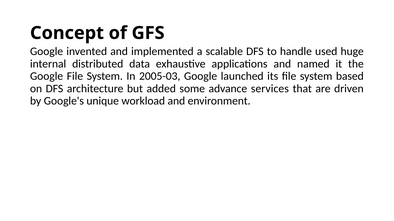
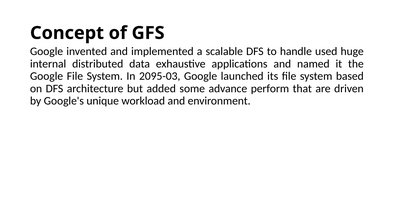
2005-03: 2005-03 -> 2095-03 (160, 76)
services: services -> perform (270, 89)
